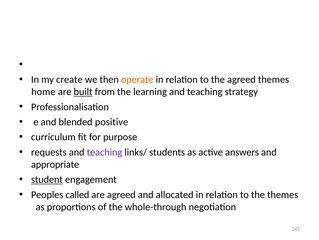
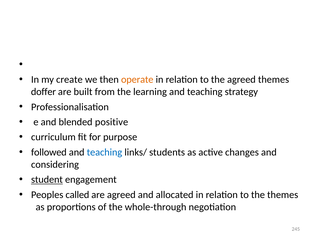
home: home -> doffer (43, 92)
built underline: present -> none (83, 92)
requests: requests -> followed (49, 152)
teaching colour: purple -> blue (104, 152)
answers: answers -> changes (242, 152)
appropriate: appropriate -> considering (55, 164)
